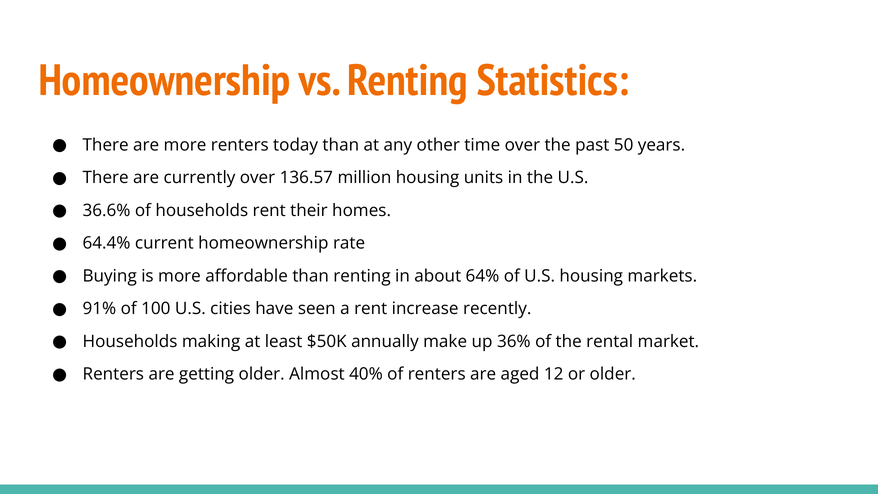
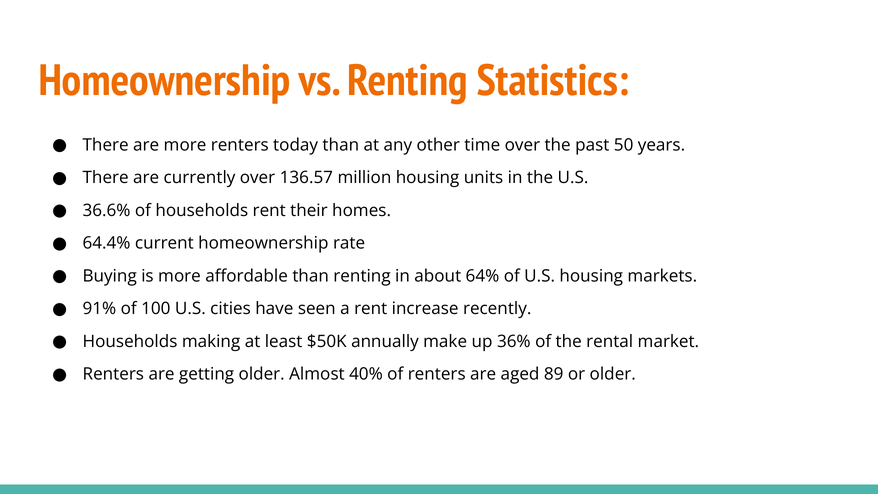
12: 12 -> 89 (554, 374)
